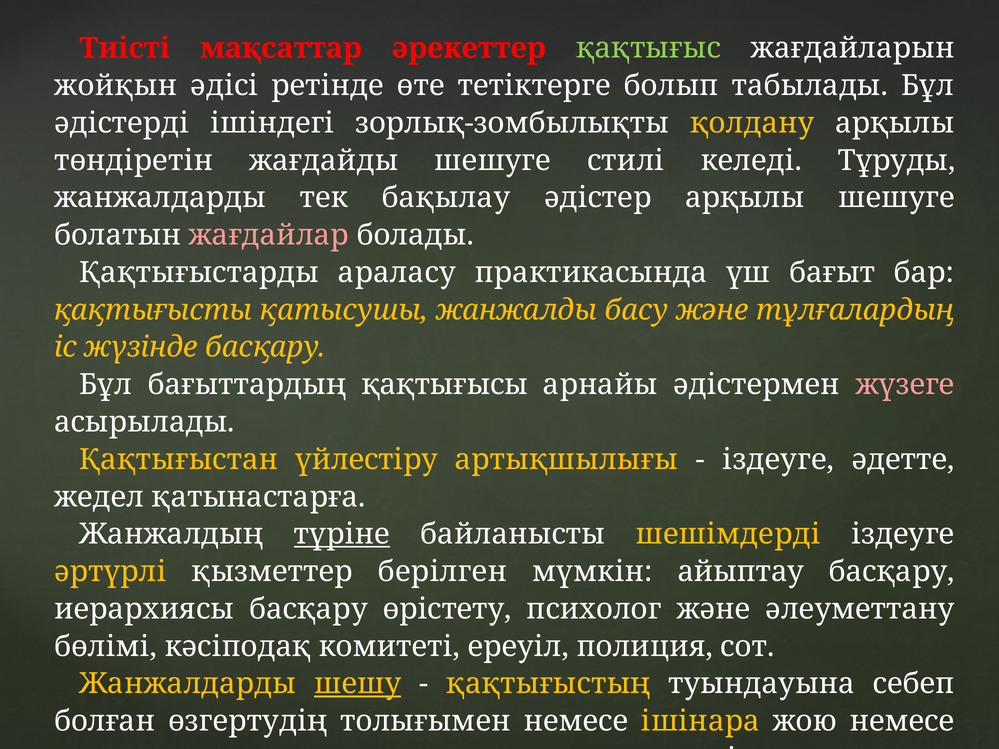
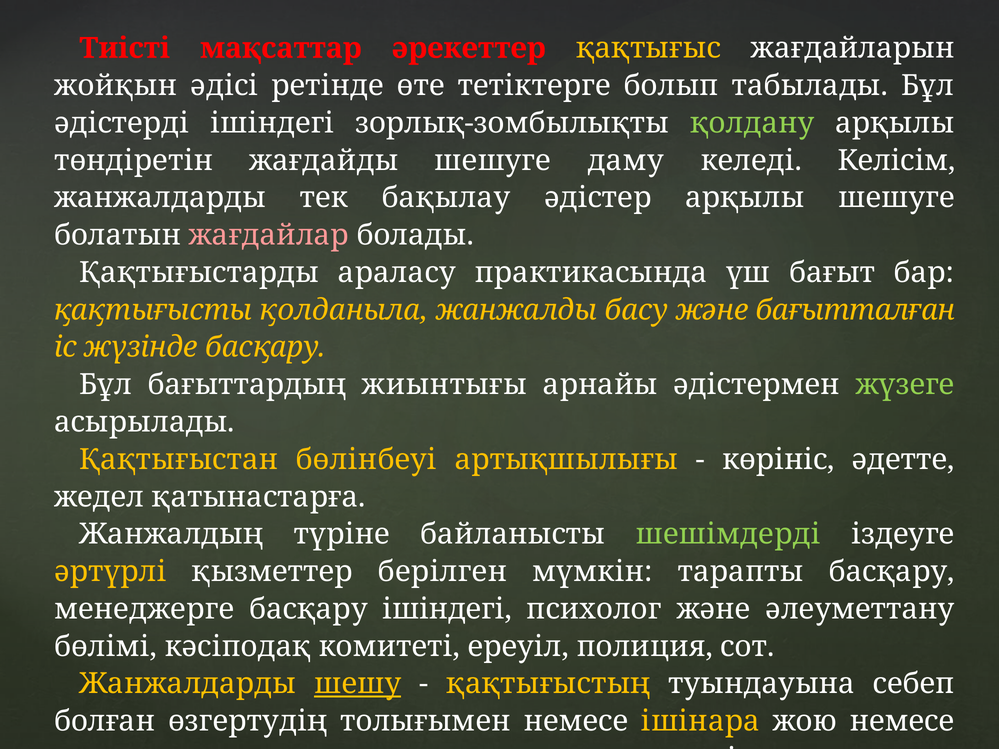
қақтығыс colour: light green -> yellow (648, 48)
қолдану colour: yellow -> light green (752, 123)
стилі: стилі -> даму (626, 160)
Тұруды: Тұруды -> Келісім (896, 160)
қатысушы: қатысушы -> қолданыла (344, 310)
тұлғалардың: тұлғалардың -> бағытталған (855, 310)
қақтығысы: қақтығысы -> жиынтығы (445, 385)
жүзеге colour: pink -> light green (905, 385)
үйлестіру: үйлестіру -> бөлінбеуі (366, 460)
іздеуге: іздеуге -> көрініс (778, 460)
түріне underline: present -> none (342, 534)
шешімдерді colour: yellow -> light green (728, 534)
айыптау: айыптау -> тарапты (741, 572)
иерархиясы: иерархиясы -> менеджерге (144, 609)
басқару өрістету: өрістету -> ішіндегі (447, 609)
